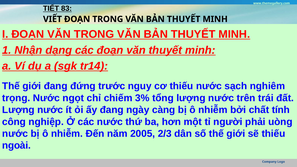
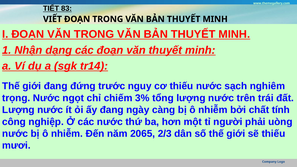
2005: 2005 -> 2065 (143, 134)
ngoài: ngoài -> mươi (16, 146)
